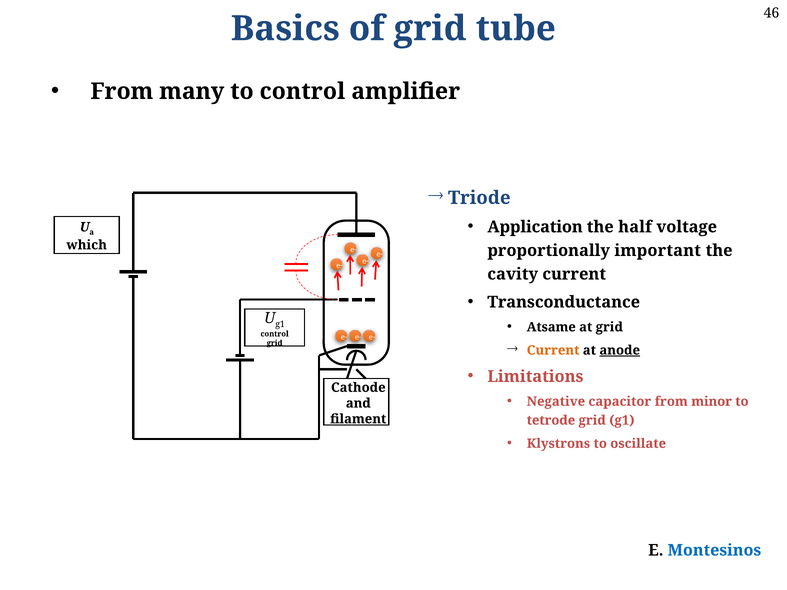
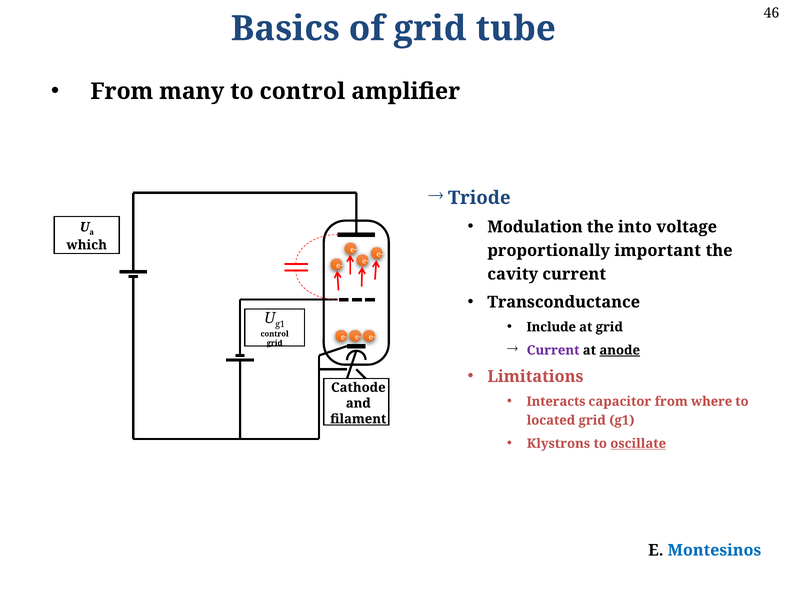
Application: Application -> Modulation (535, 227)
half: half -> into (635, 227)
Atsame: Atsame -> Include (551, 327)
Current colour: orange -> purple (553, 350)
Negative: Negative -> Interacts (556, 402)
minor: minor -> where (712, 402)
tetrode: tetrode -> located (551, 420)
oscillate underline: none -> present (638, 444)
